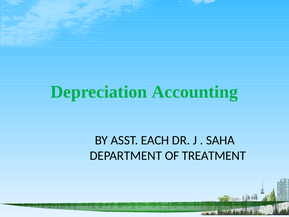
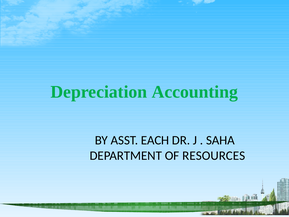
TREATMENT: TREATMENT -> RESOURCES (214, 155)
